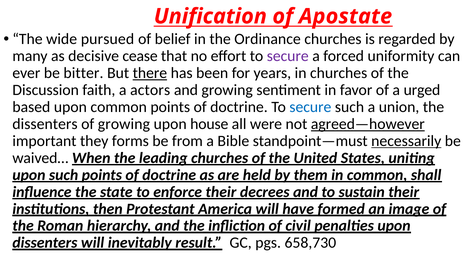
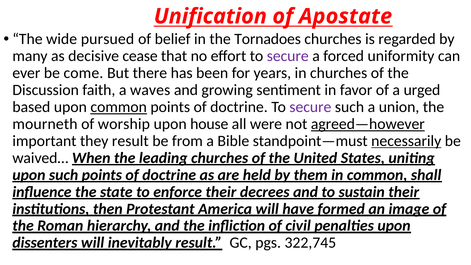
Ordinance: Ordinance -> Tornadoes (268, 39)
bitter: bitter -> come (83, 73)
there underline: present -> none (150, 73)
actors: actors -> waves (150, 90)
common underline: none -> present (119, 107)
secure colour: blue -> purple (310, 107)
dissenters: dissenters -> mourneth (45, 124)
of growing: growing -> worship (124, 124)
they forms: forms -> result (130, 141)
658,730: 658,730 -> 322,745 (310, 243)
